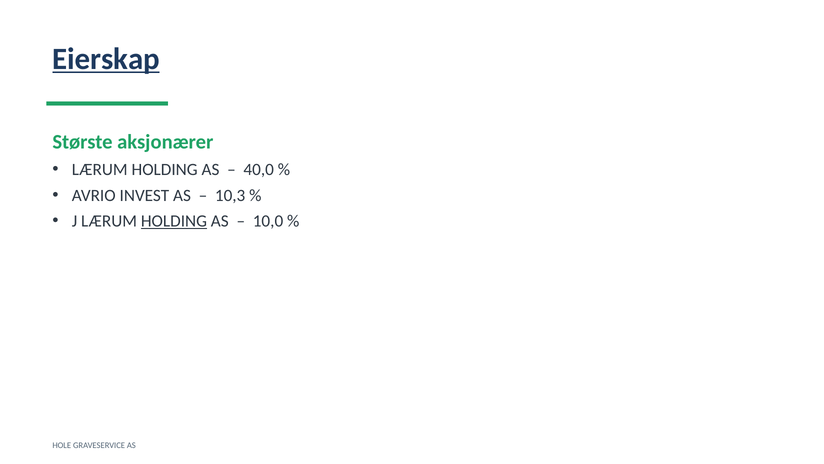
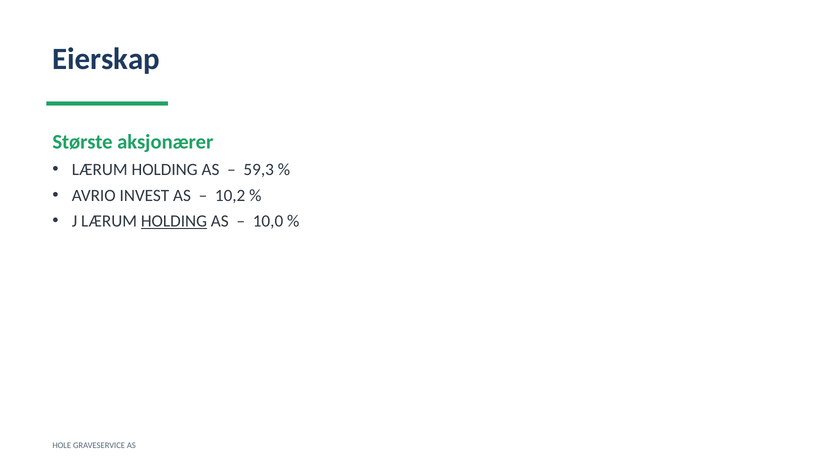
Eierskap underline: present -> none (106, 59)
40,0: 40,0 -> 59,3 (259, 169)
10,3: 10,3 -> 10,2 (230, 195)
